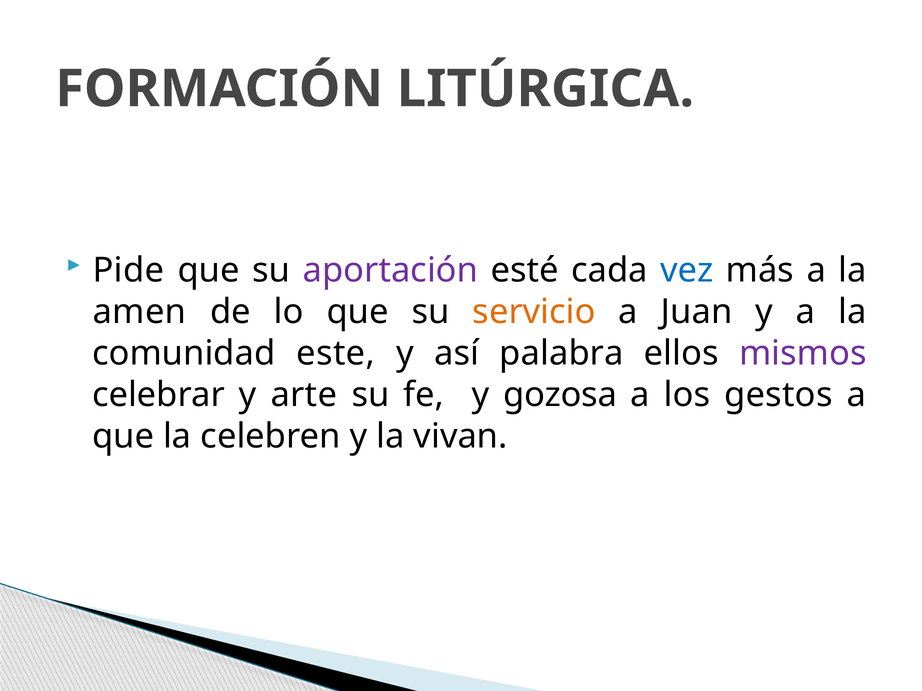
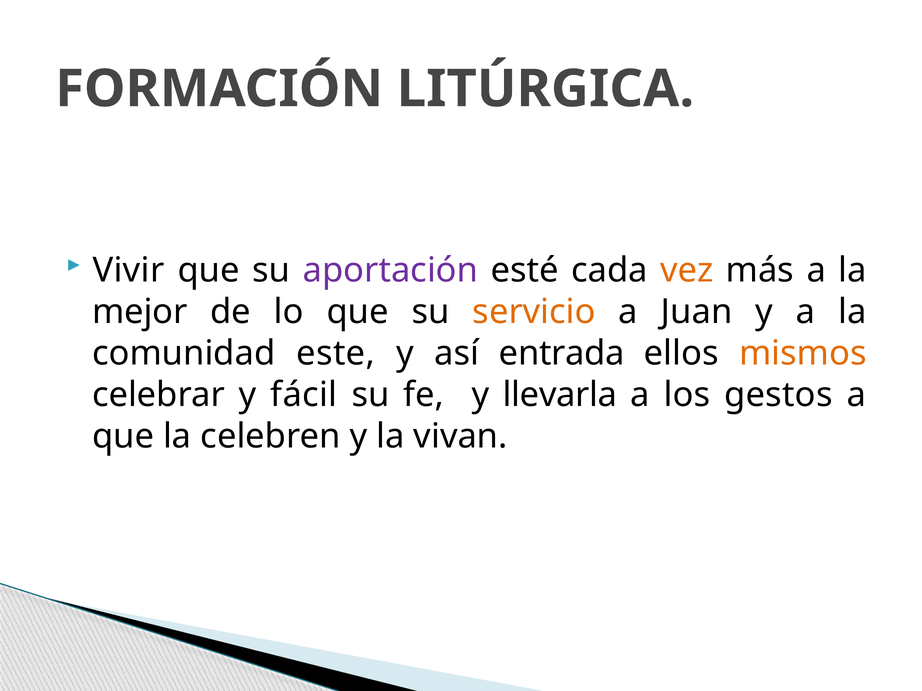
Pide: Pide -> Vivir (129, 270)
vez colour: blue -> orange (687, 270)
amen: amen -> mejor (140, 312)
palabra: palabra -> entrada (562, 353)
mismos colour: purple -> orange (803, 353)
arte: arte -> fácil (304, 395)
gozosa: gozosa -> llevarla (560, 395)
